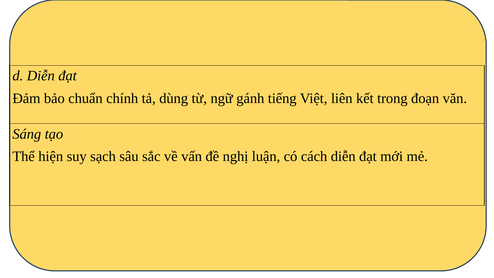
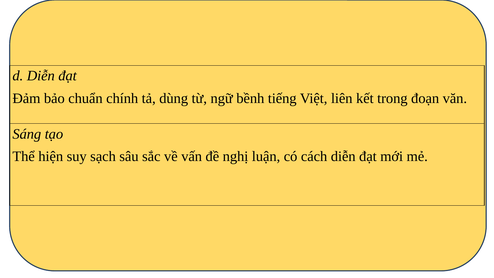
gánh: gánh -> bềnh (250, 98)
